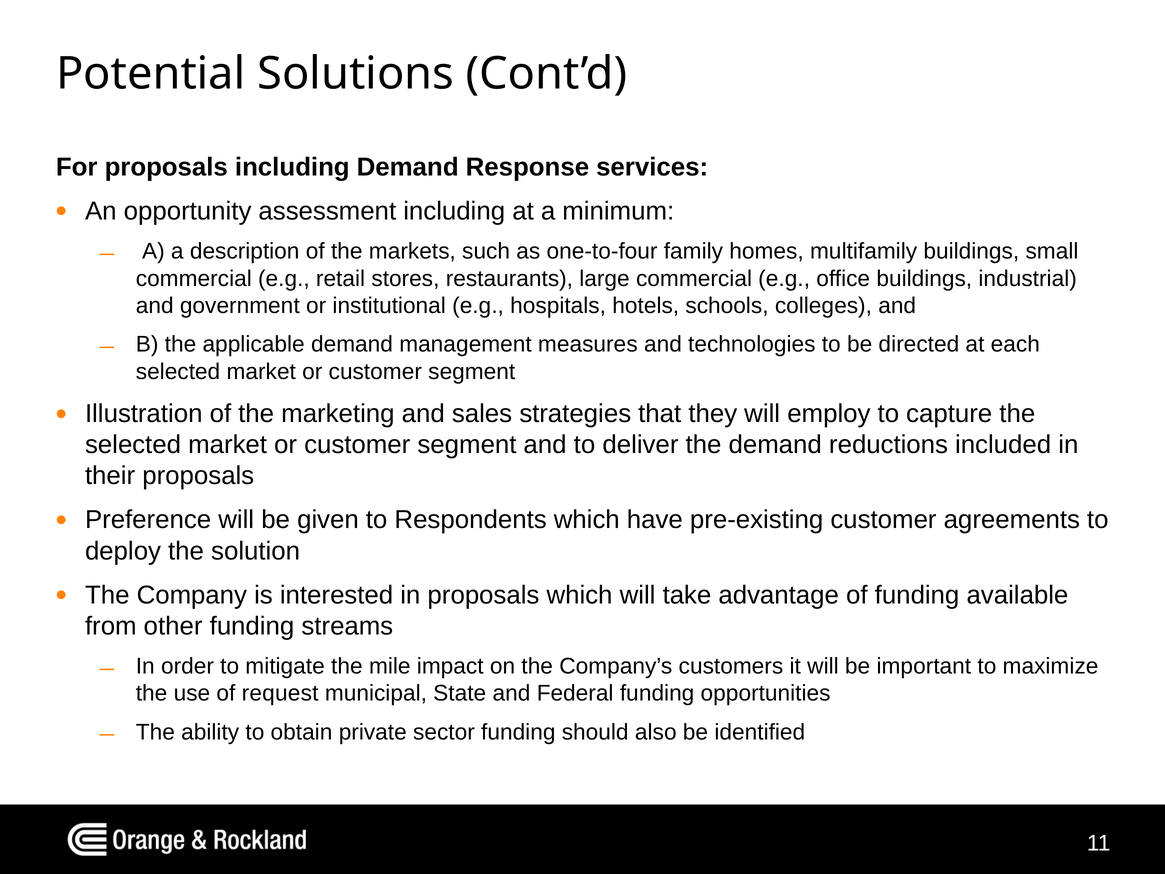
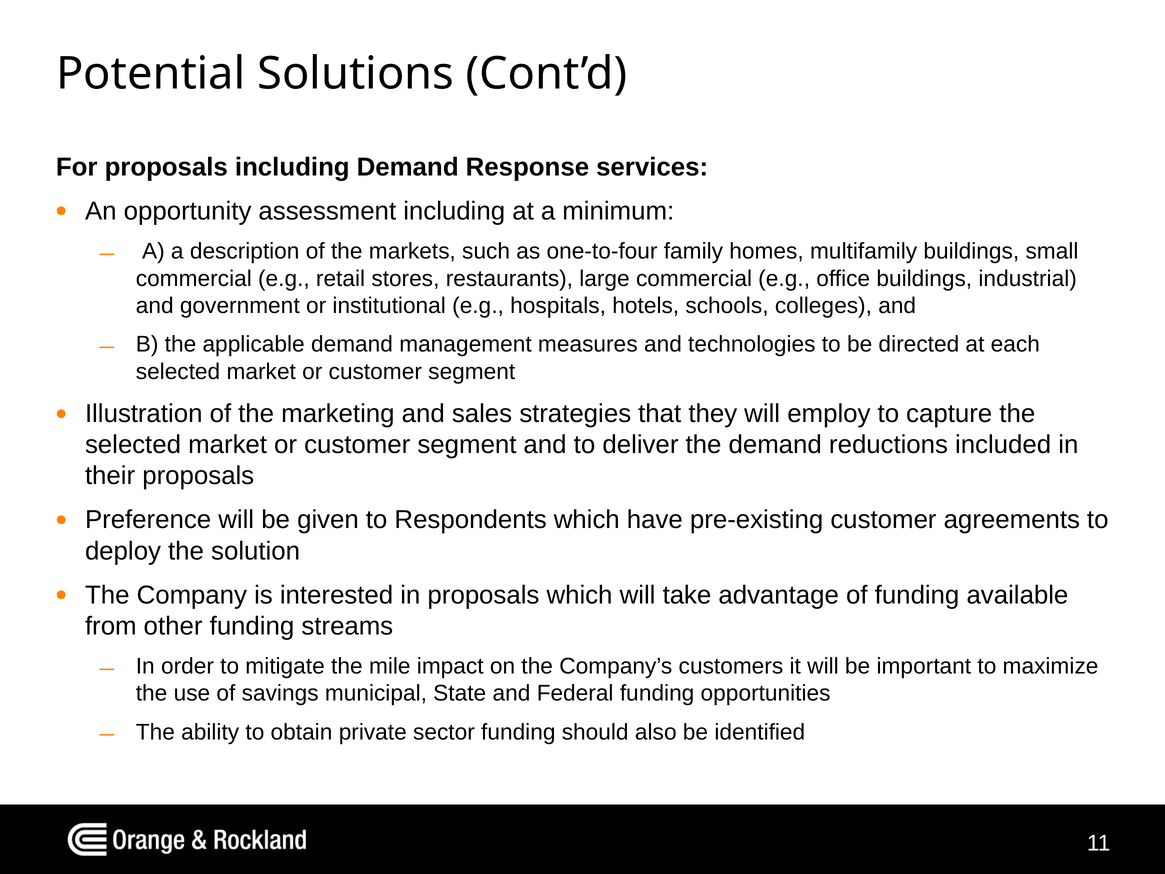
request: request -> savings (280, 693)
